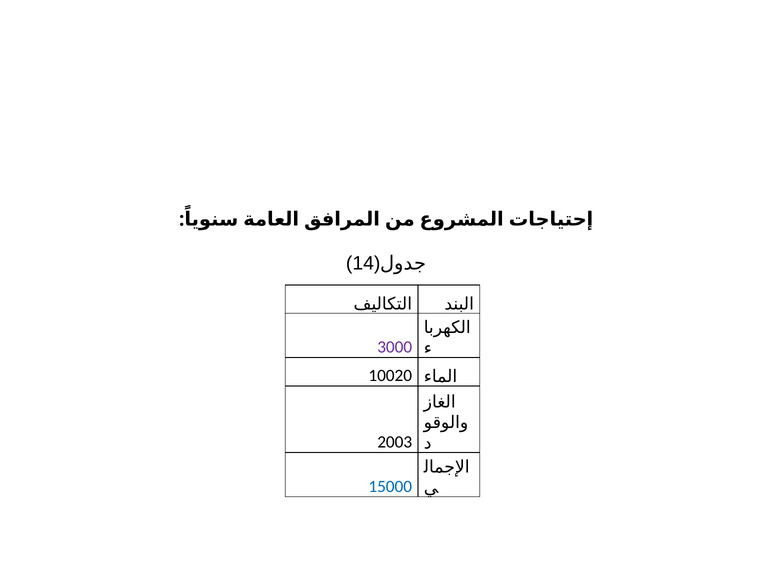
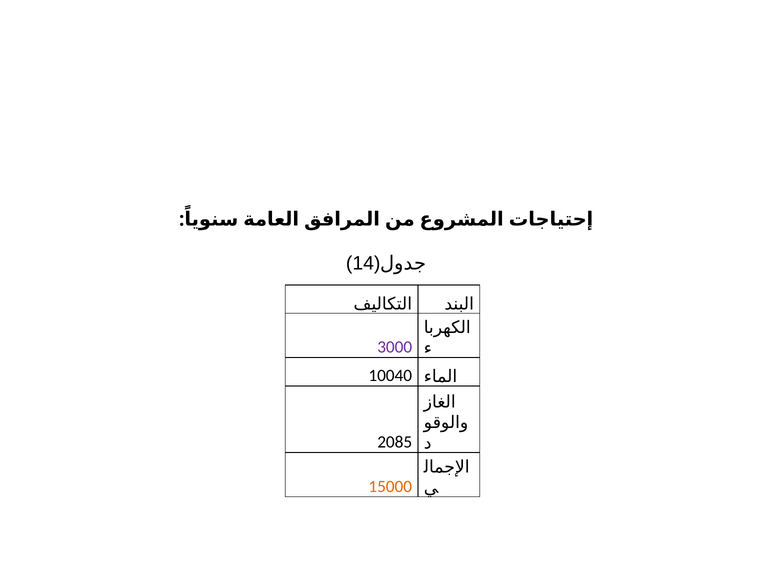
10020: 10020 -> 10040 (390, 376)
2003: 2003 -> 2085 (395, 442)
15000 colour: blue -> orange (390, 487)
